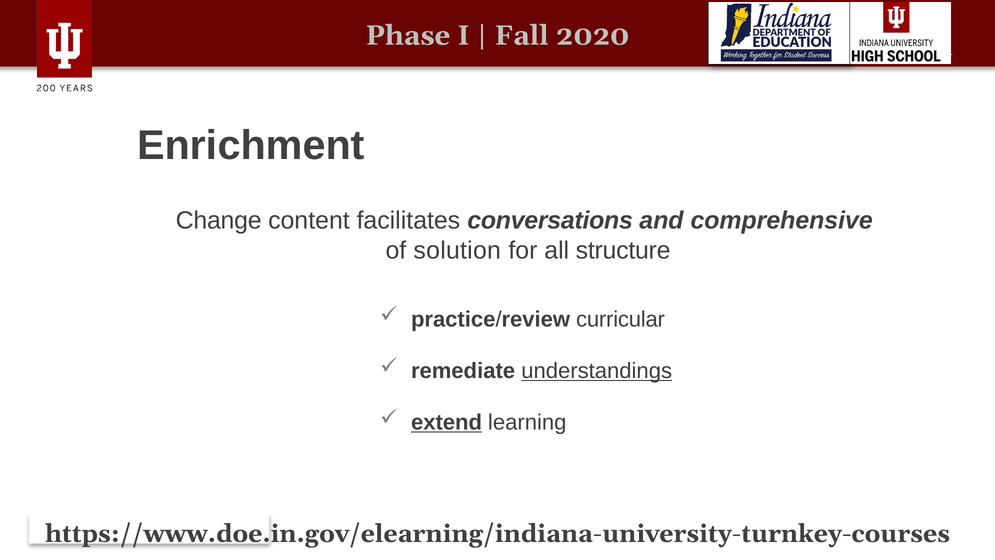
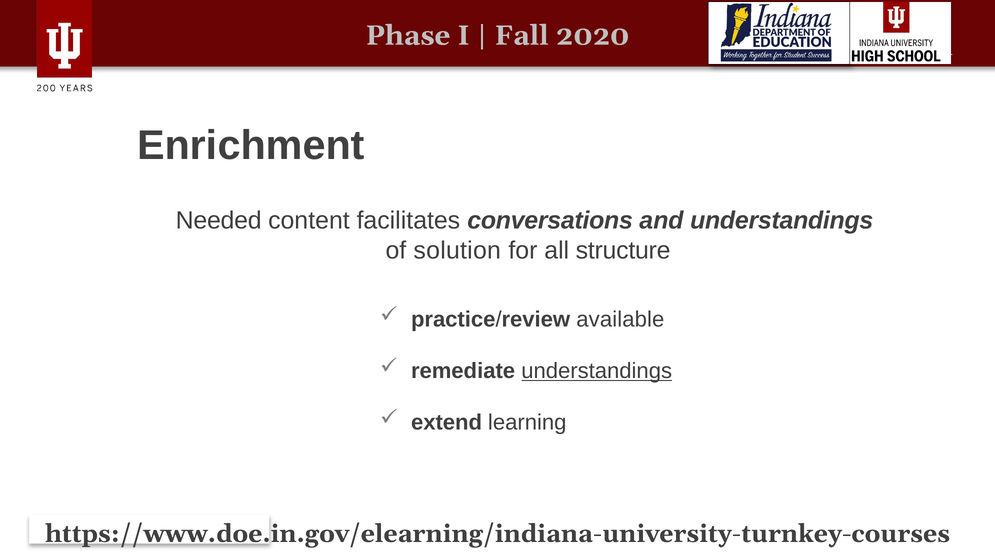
Change: Change -> Needed (219, 221)
and comprehensive: comprehensive -> understandings (782, 221)
curricular: curricular -> available (620, 319)
extend underline: present -> none (447, 422)
